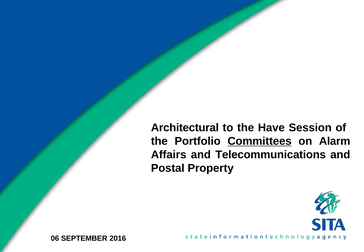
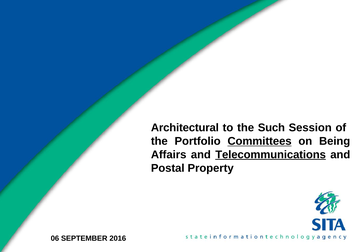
Have: Have -> Such (271, 128)
Alarm: Alarm -> Being (335, 141)
Telecommunications underline: none -> present (271, 155)
